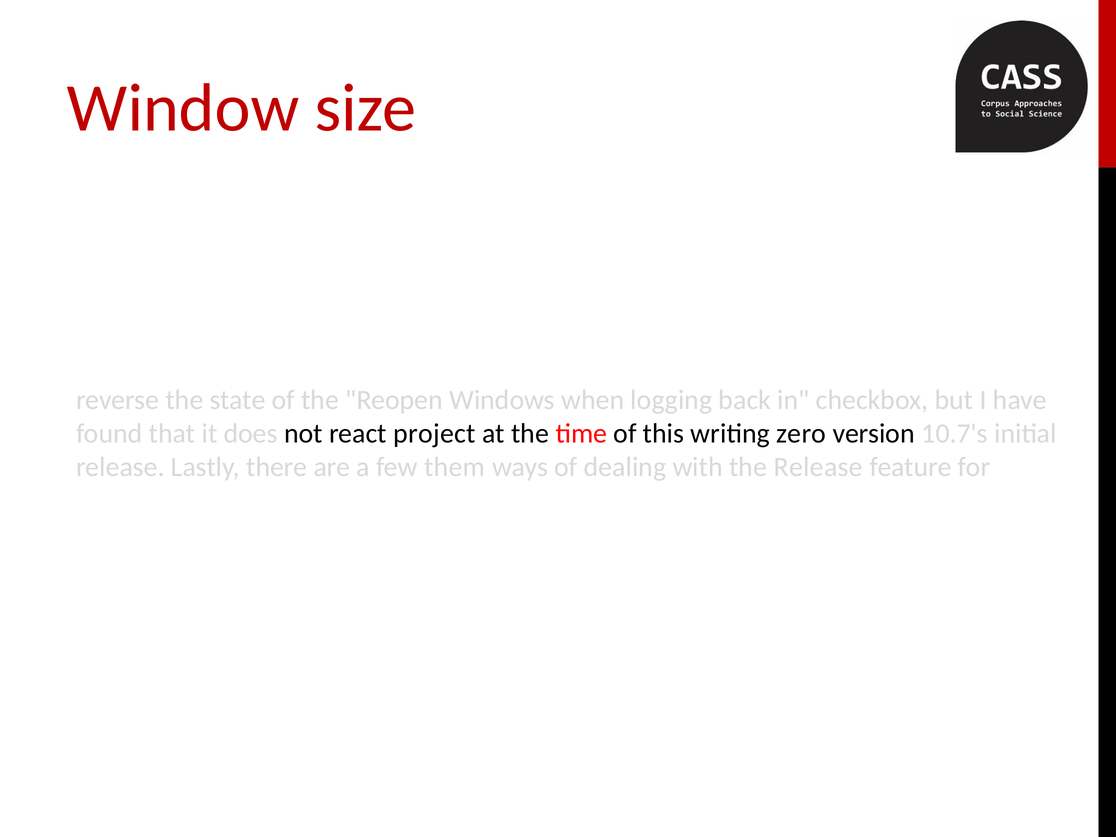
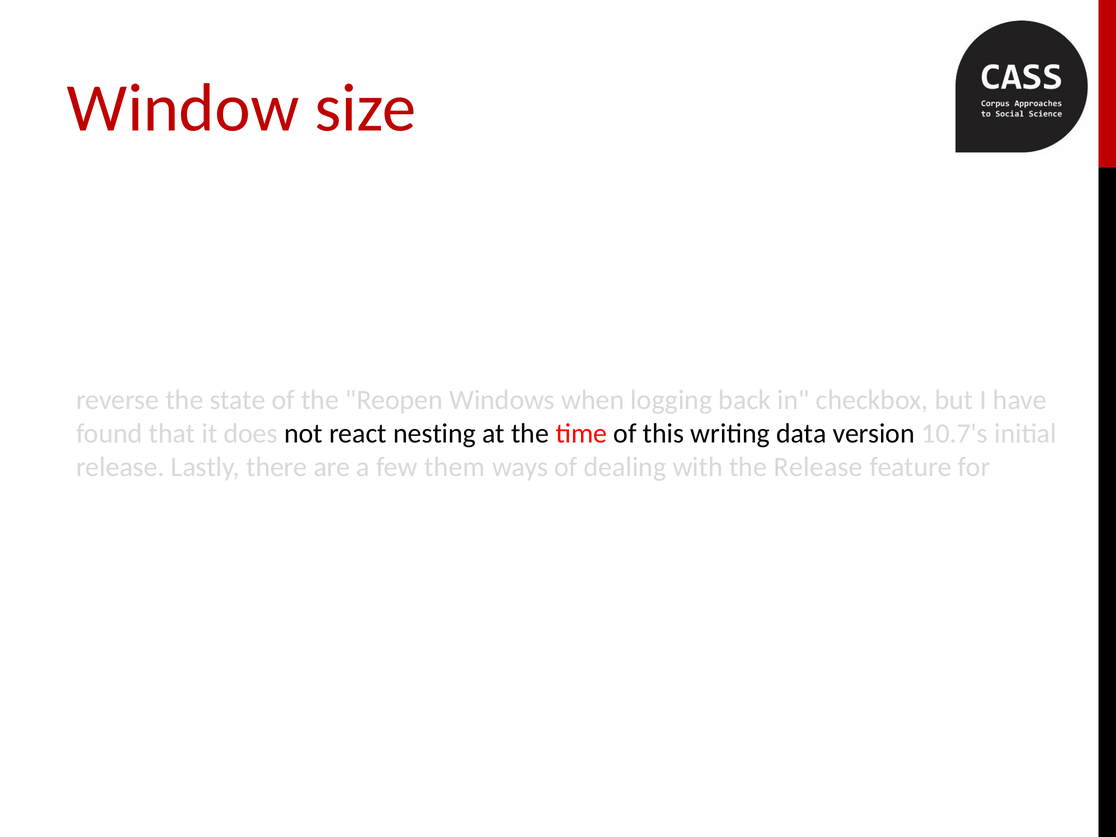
project: project -> nesting (435, 433)
zero: zero -> data (801, 433)
